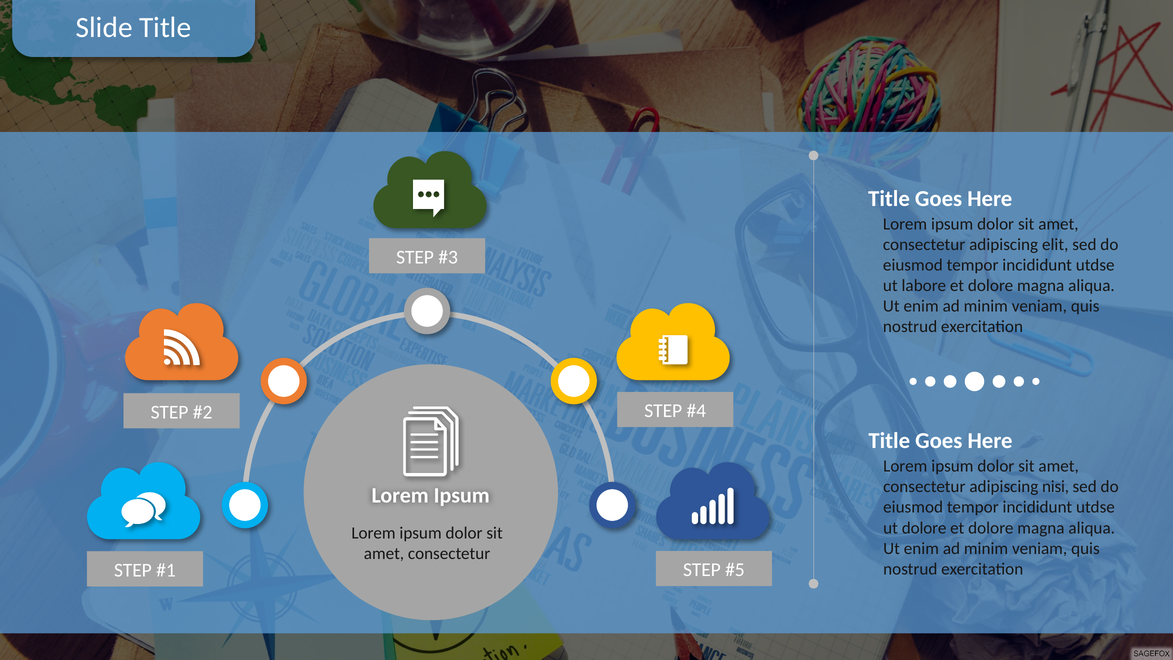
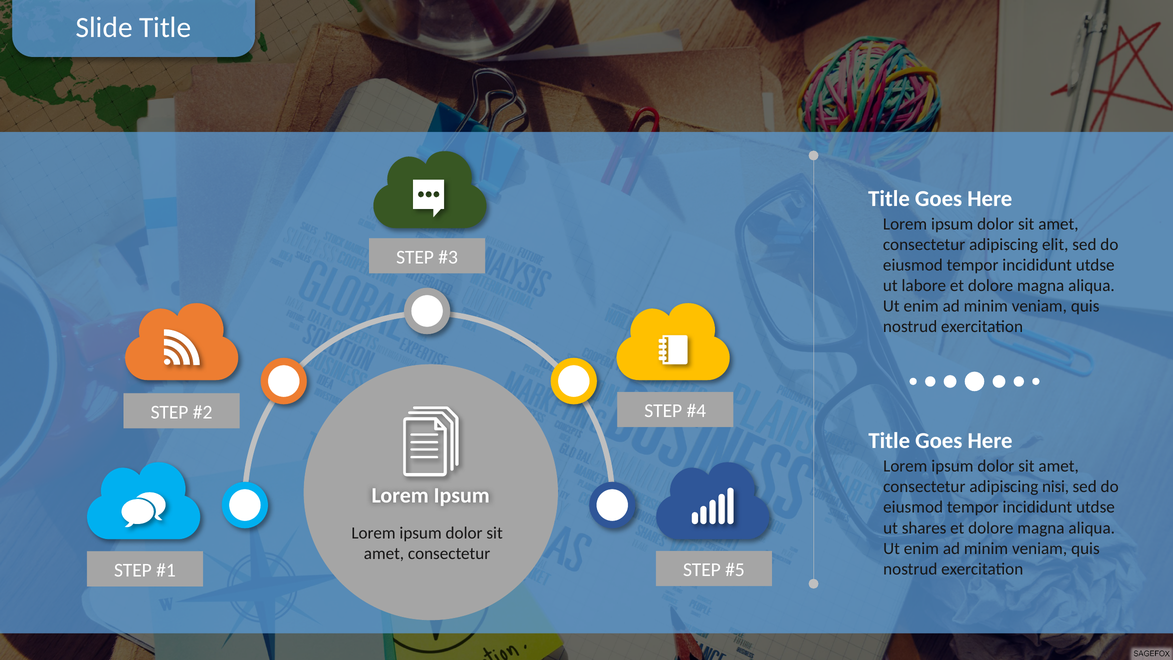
ut dolore: dolore -> shares (924, 528)
